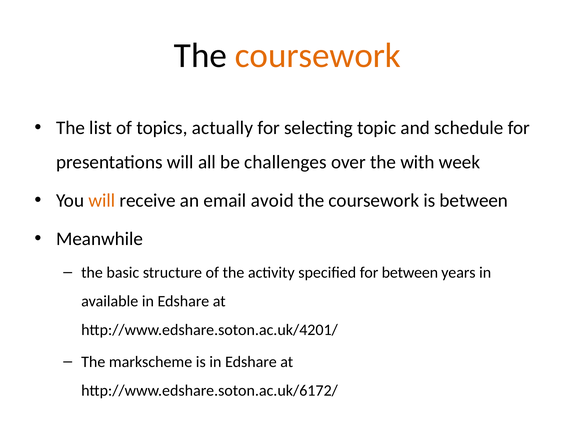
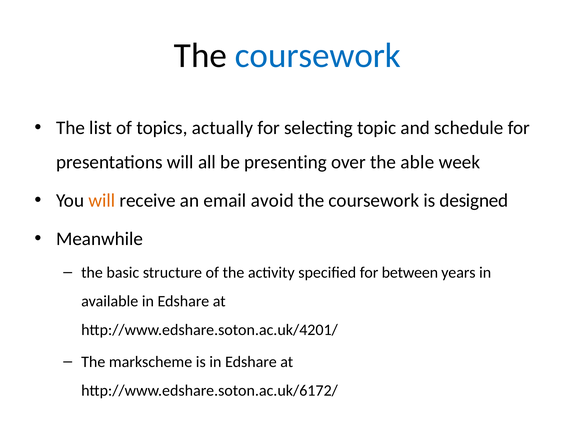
coursework colour: orange -> blue (318, 56)
challenges: challenges -> presenting (286, 162)
with: with -> able (417, 162)
is between: between -> designed (474, 201)
